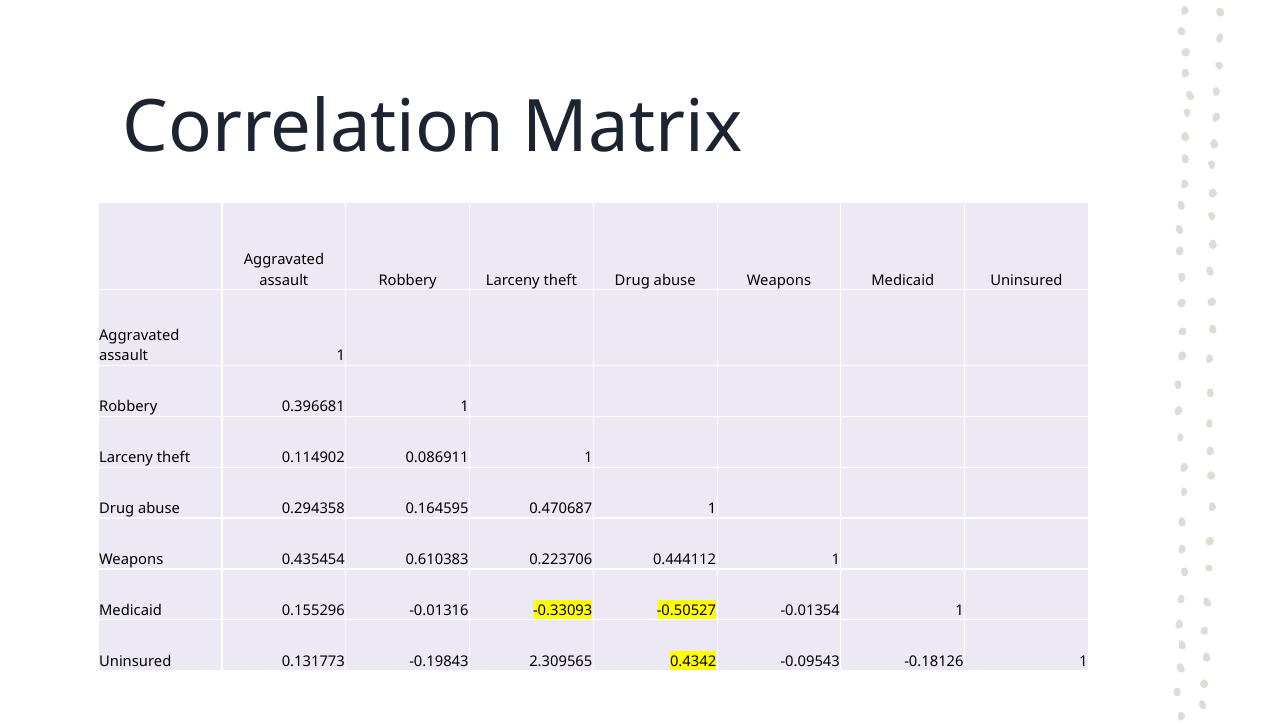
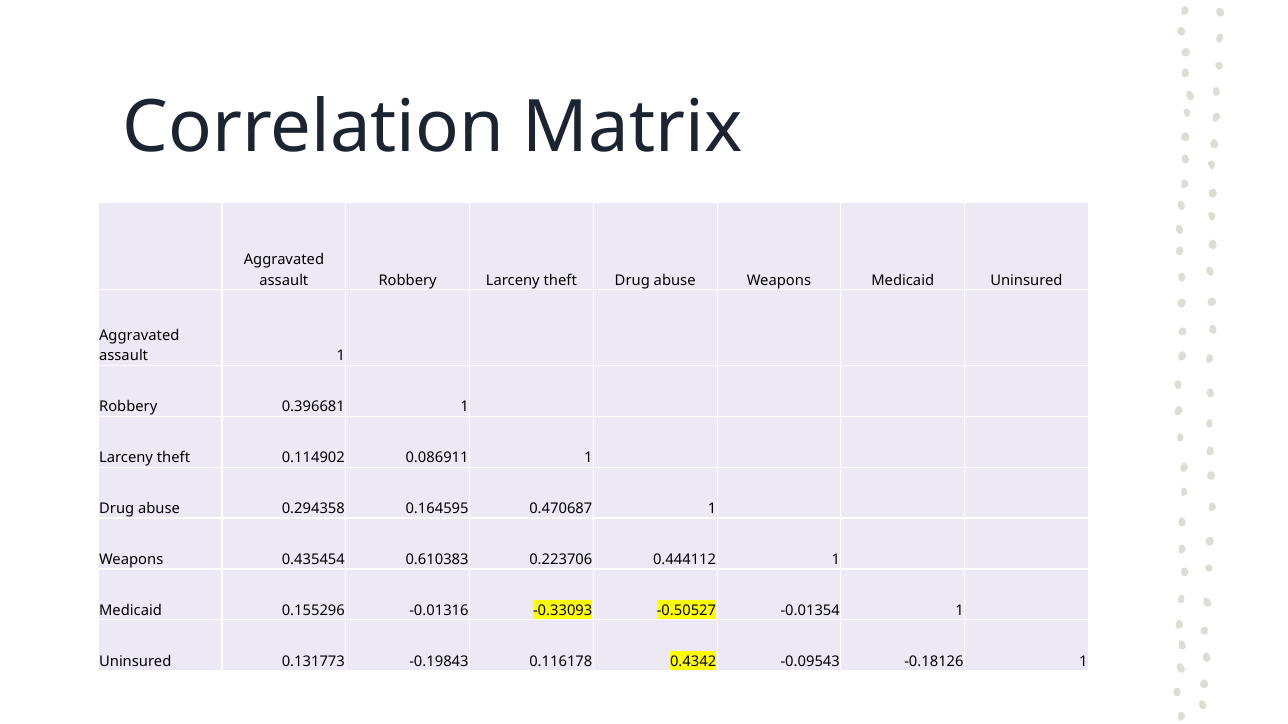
2.309565: 2.309565 -> 0.116178 (561, 662)
